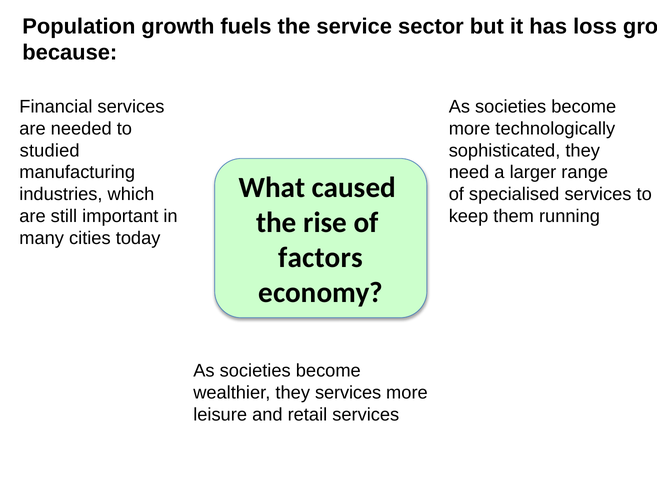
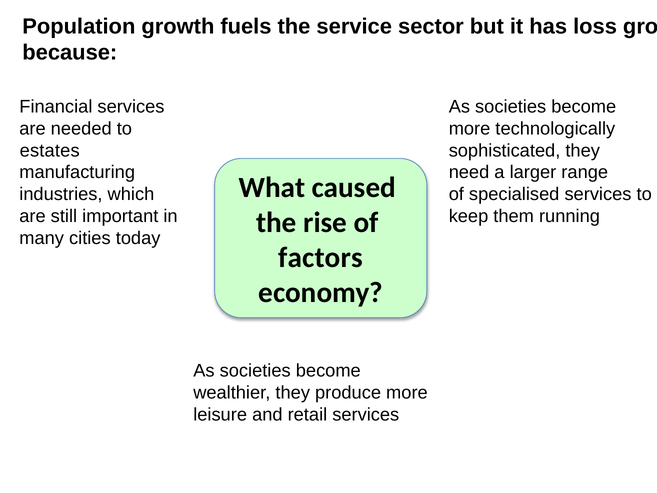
studied: studied -> estates (50, 150)
they services: services -> produce (348, 392)
